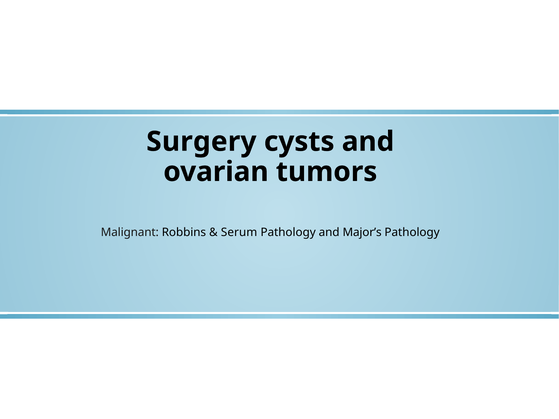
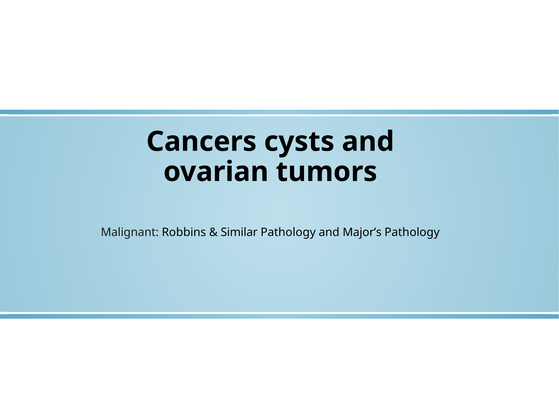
Surgery: Surgery -> Cancers (201, 142)
Serum: Serum -> Similar (239, 233)
